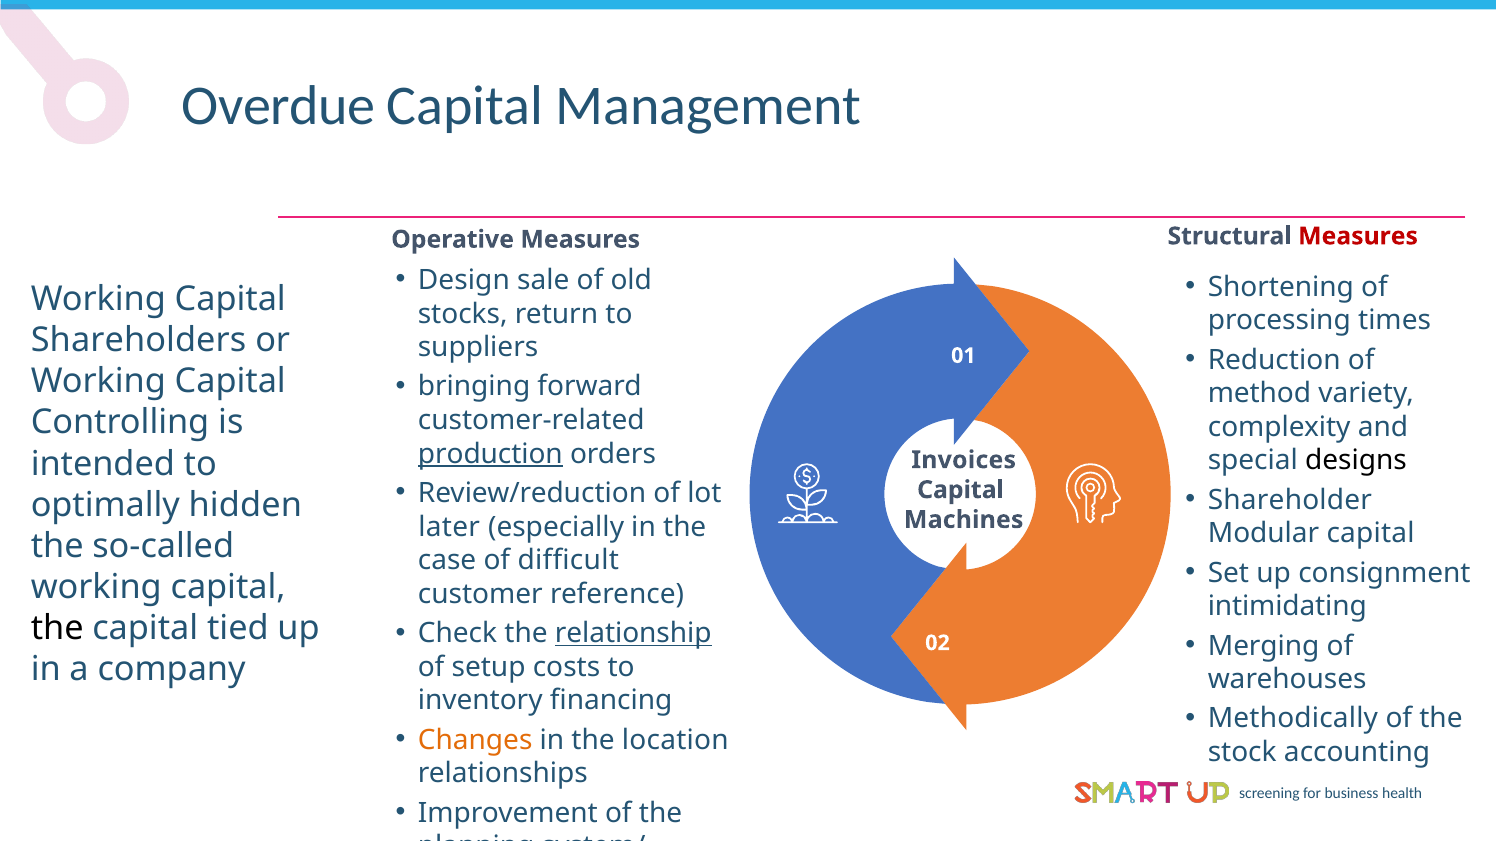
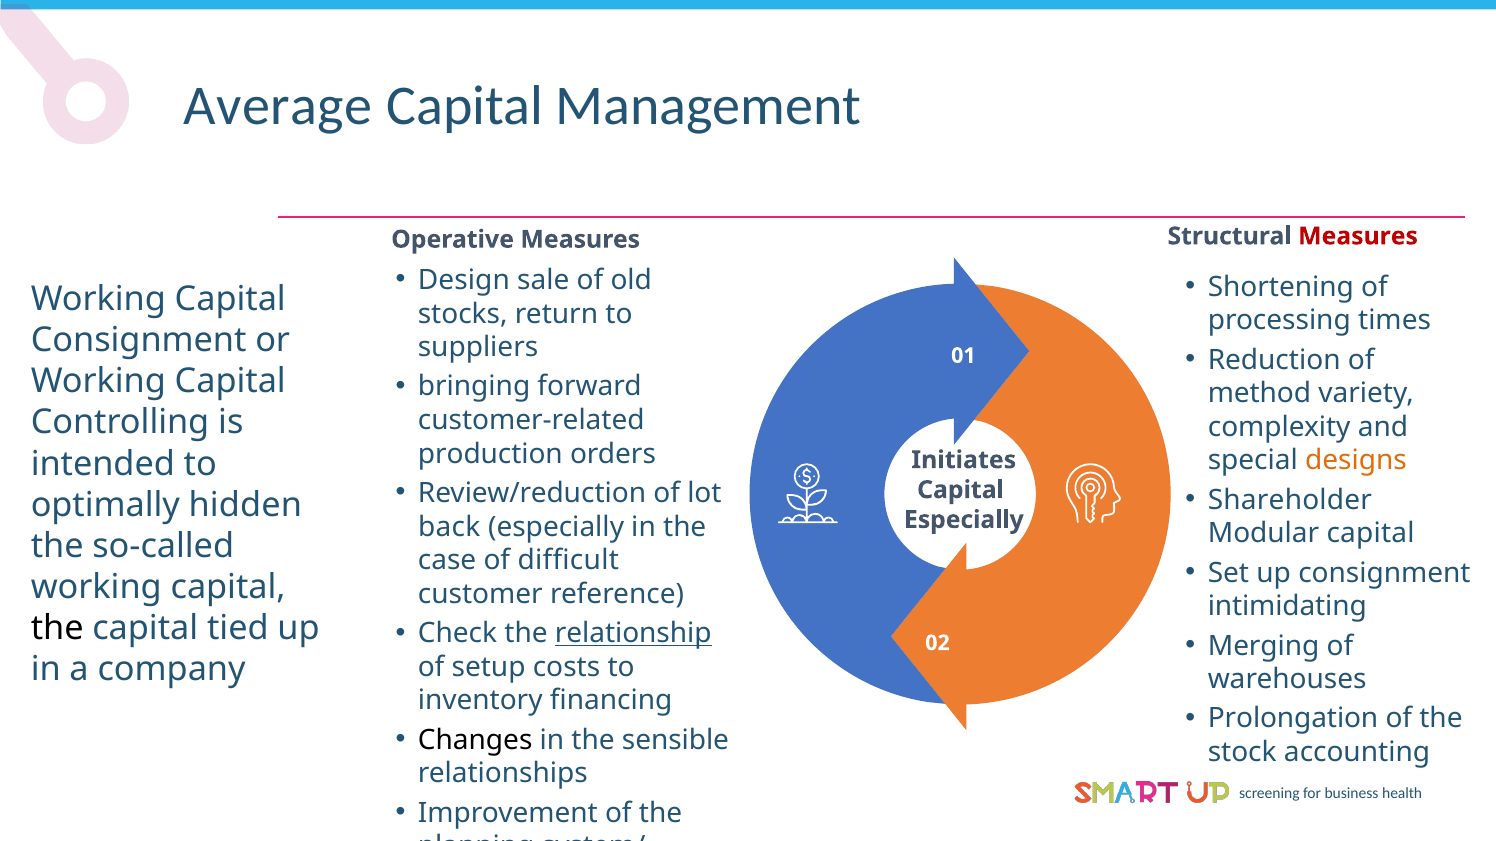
Overdue: Overdue -> Average (278, 107)
Shareholders: Shareholders -> Consignment (139, 341)
production underline: present -> none (490, 454)
designs colour: black -> orange (1356, 461)
Invoices: Invoices -> Initiates (964, 460)
Machines: Machines -> Especially (964, 520)
later: later -> back (449, 527)
Methodically: Methodically -> Prolongation (1293, 719)
Changes colour: orange -> black (475, 740)
location: location -> sensible (676, 740)
